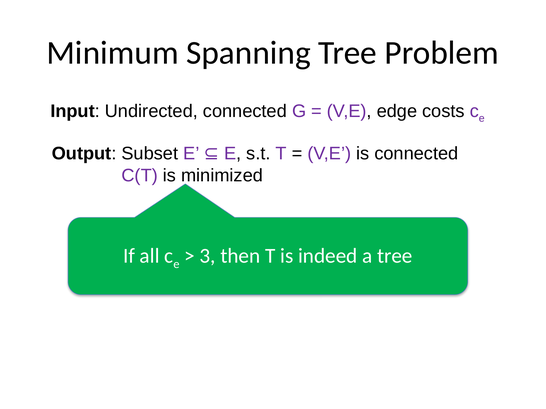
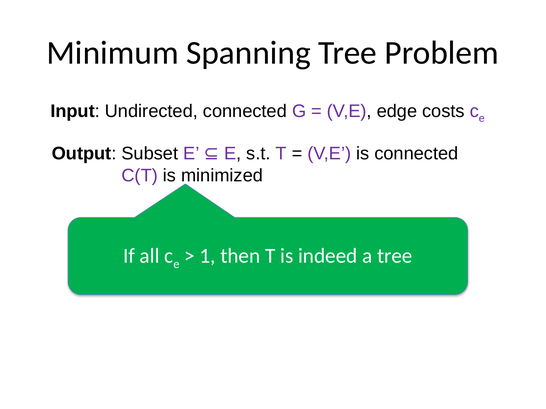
3: 3 -> 1 (208, 256)
